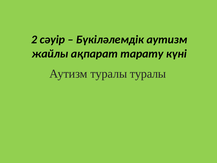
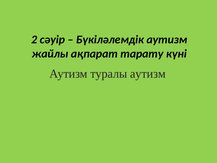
туралы туралы: туралы -> аутизм (148, 74)
